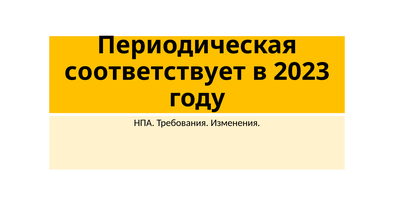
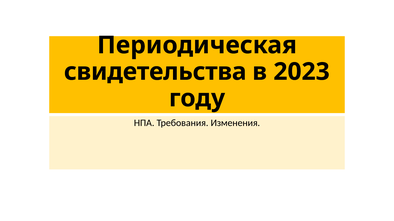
соответствует: соответствует -> свидетельства (155, 72)
